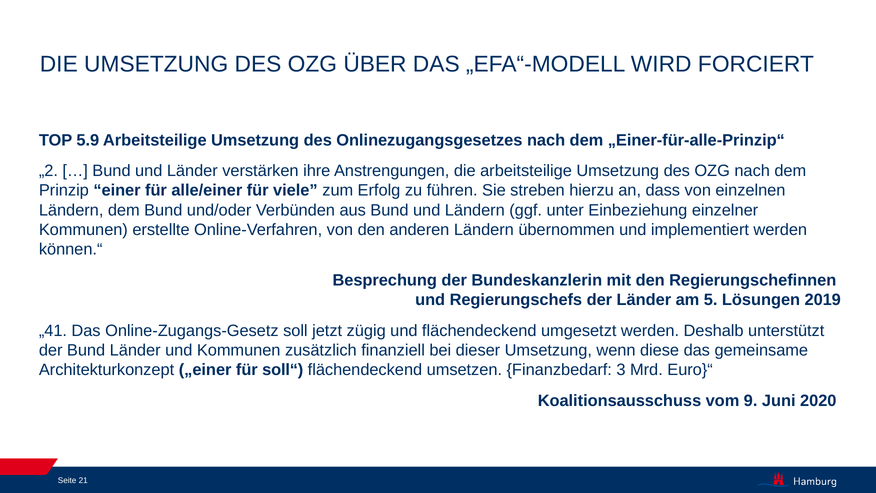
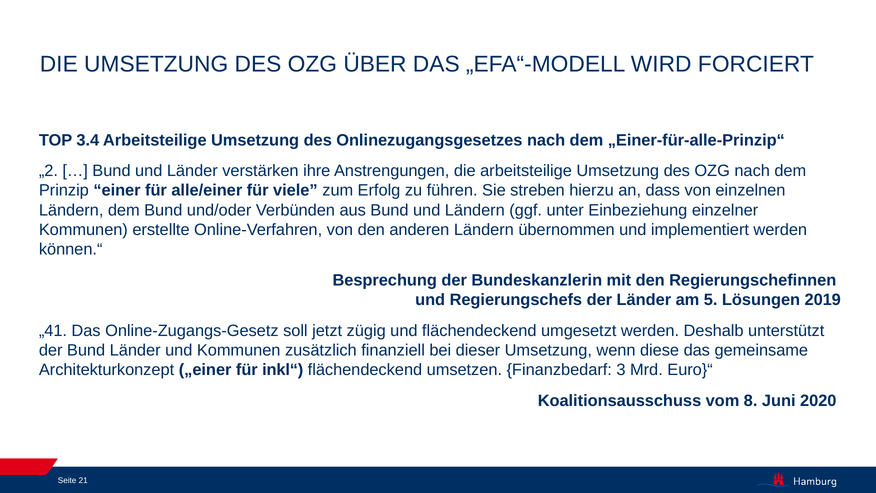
5.9: 5.9 -> 3.4 (88, 140)
soll“: soll“ -> inkl“ (283, 370)
9: 9 -> 8 (751, 401)
